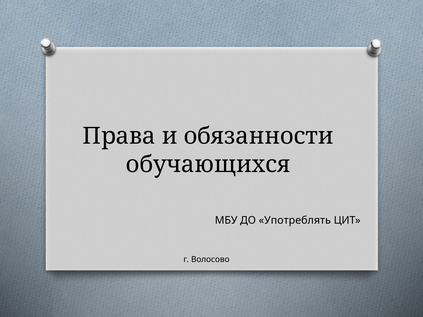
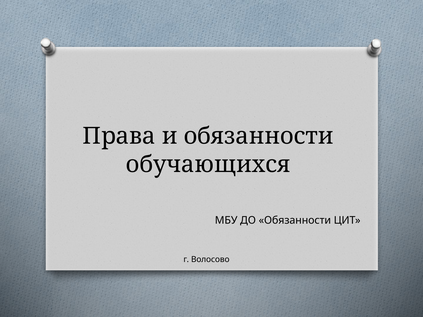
ДО Употреблять: Употреблять -> Обязанности (295, 220)
